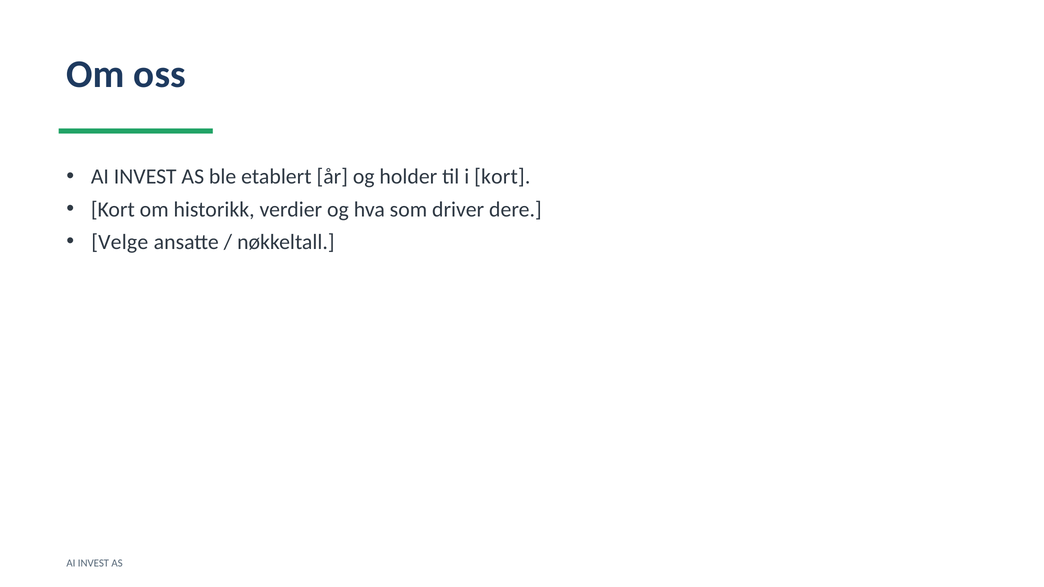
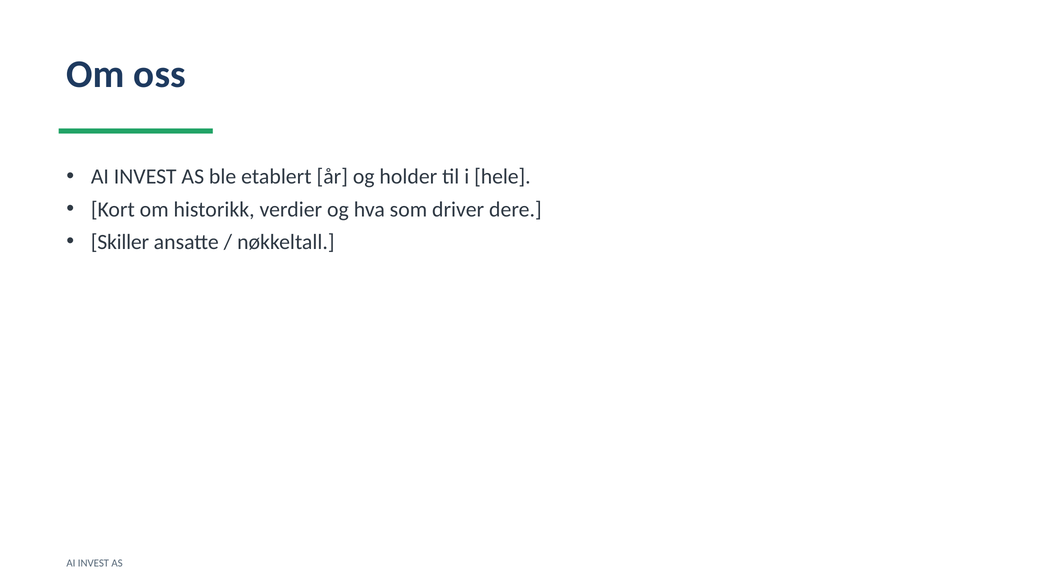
i kort: kort -> hele (502, 177)
Velge: Velge -> Skiller (120, 242)
